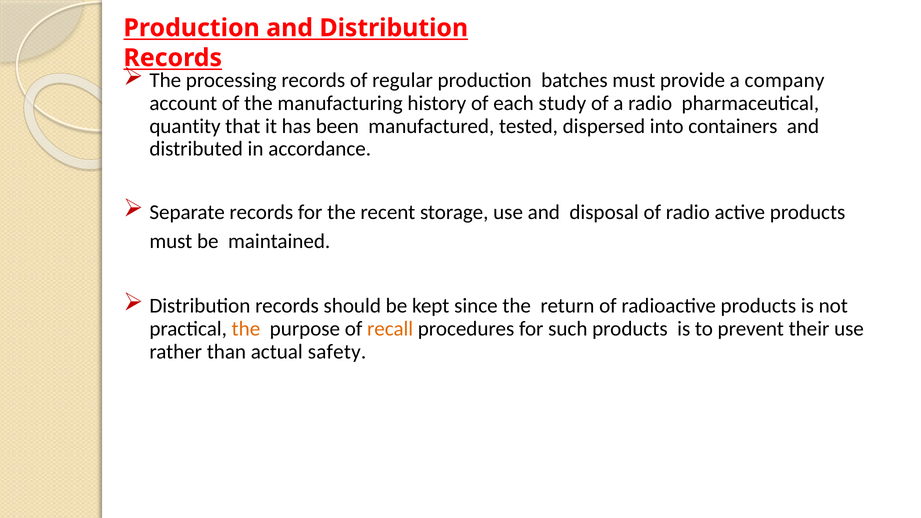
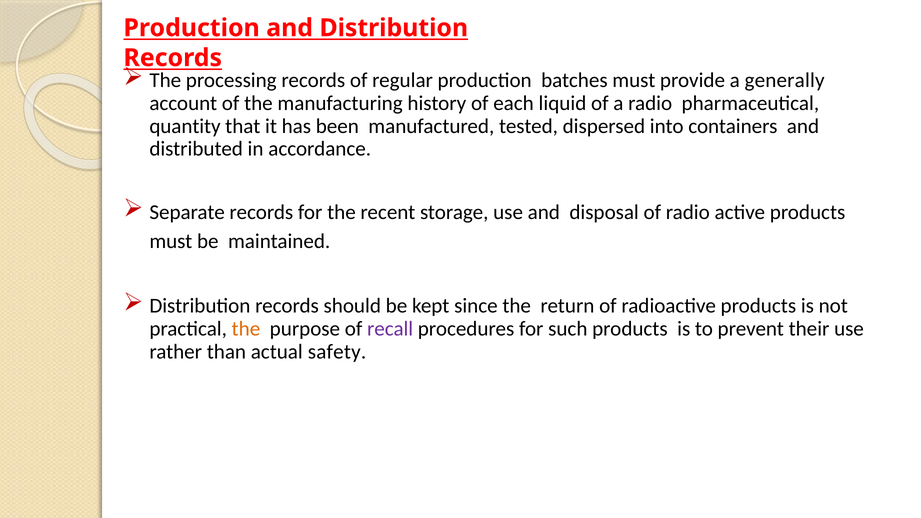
company: company -> generally (785, 80)
study: study -> liquid (562, 103)
recall colour: orange -> purple (390, 329)
